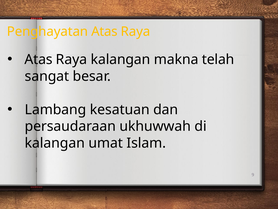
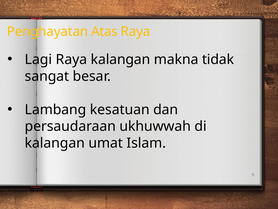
Atas: Atas -> Lagi (38, 59)
telah: telah -> tidak (218, 59)
